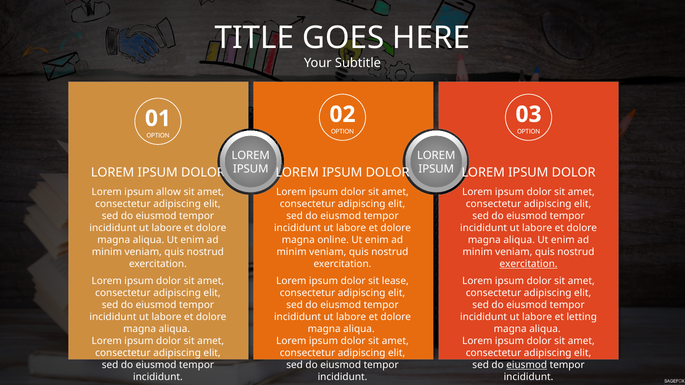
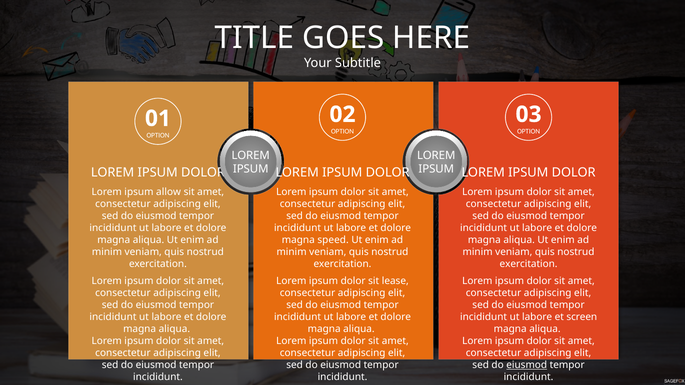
online: online -> speed (333, 240)
exercitation underline: present -> none (529, 264)
letting: letting -> screen (582, 317)
